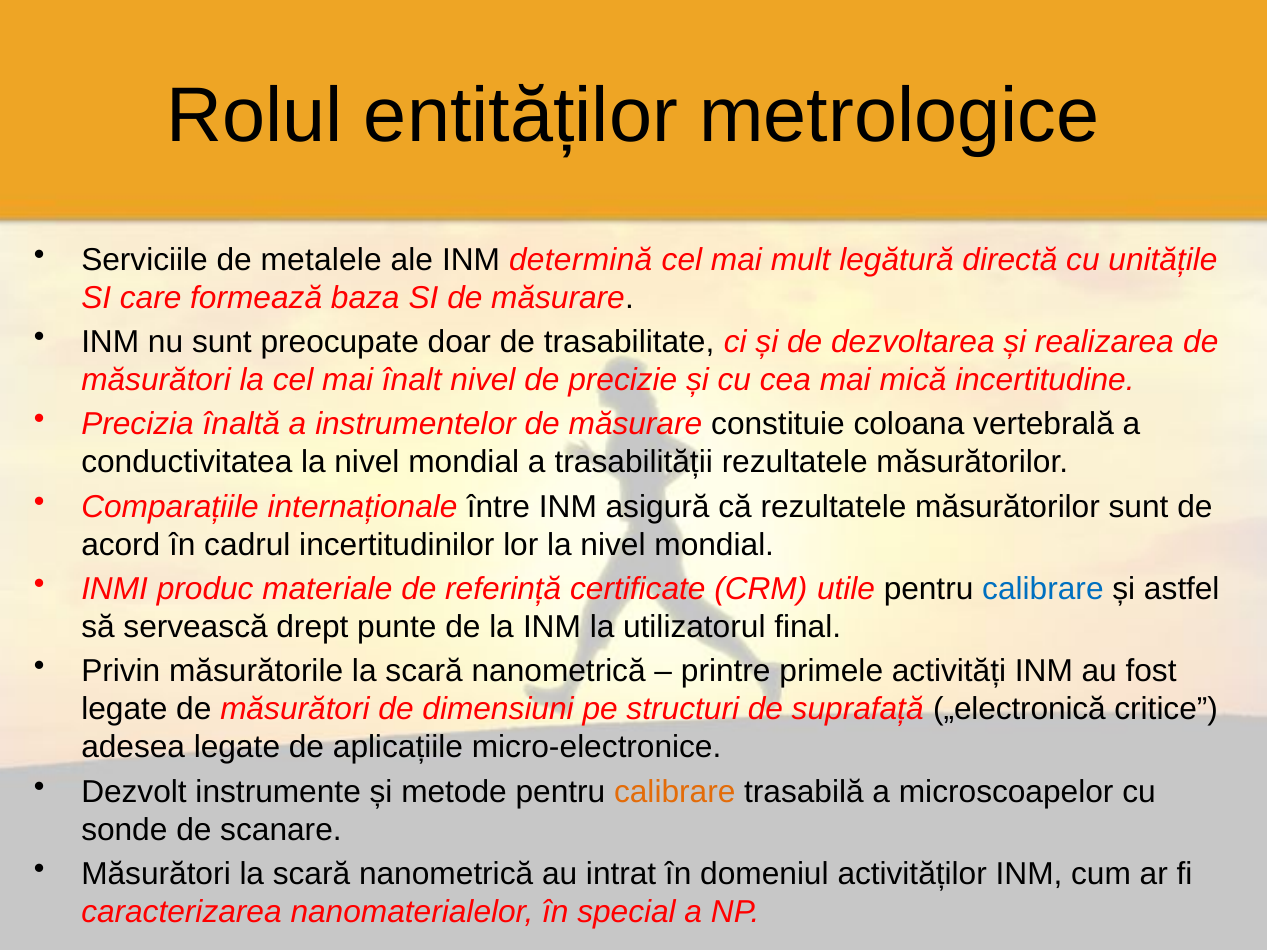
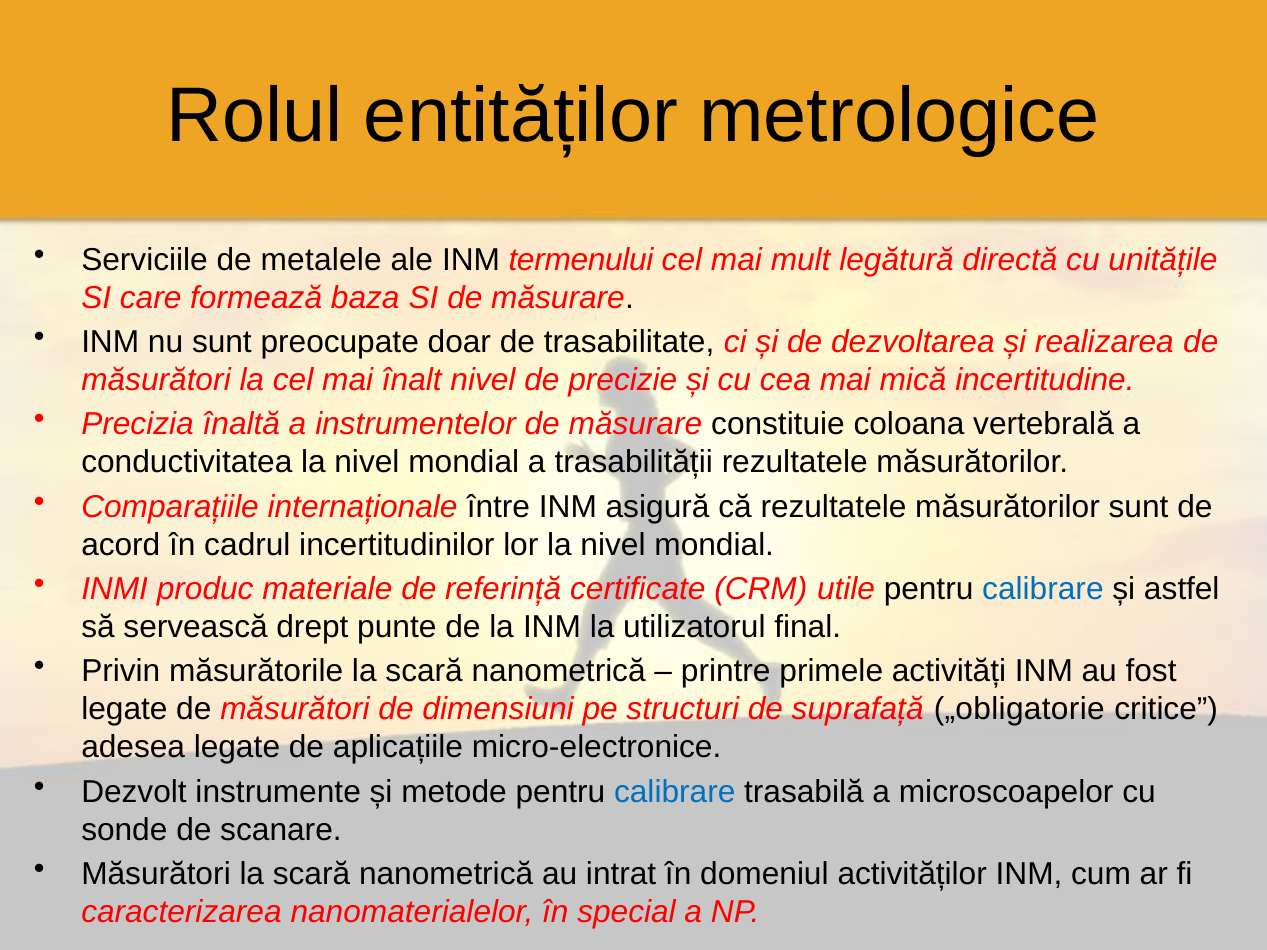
determină: determină -> termenului (581, 260)
„electronică: „electronică -> „obligatorie (1019, 710)
calibrare colour: orange -> blue (675, 792)
